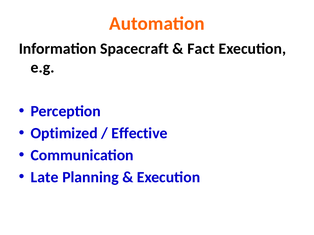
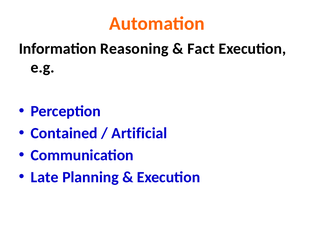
Spacecraft: Spacecraft -> Reasoning (134, 49)
Optimized: Optimized -> Contained (64, 134)
Effective: Effective -> Artificial (139, 134)
